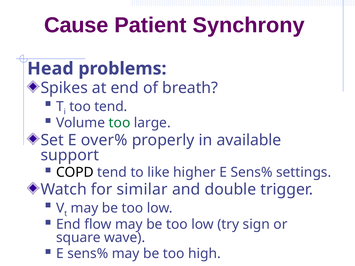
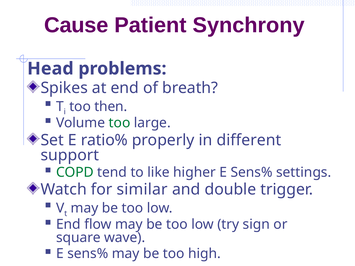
too tend: tend -> then (111, 107)
over%: over% -> ratio% (104, 140)
available: available -> different (249, 140)
COPD colour: black -> green (75, 172)
